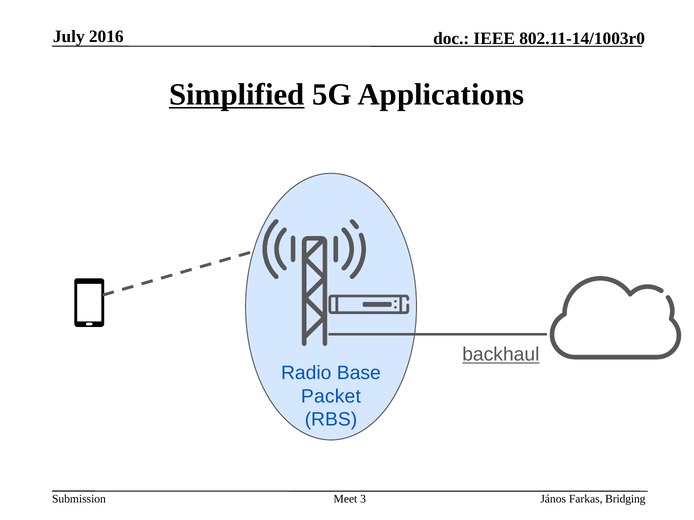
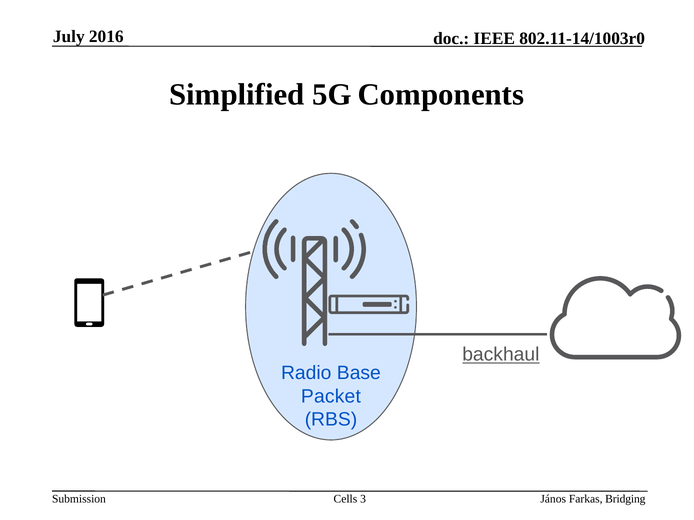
Simplified underline: present -> none (237, 95)
Applications: Applications -> Components (441, 95)
Meet: Meet -> Cells (345, 499)
